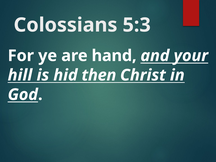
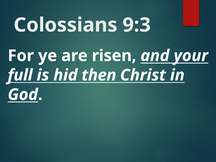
5:3: 5:3 -> 9:3 (137, 25)
hand: hand -> risen (114, 56)
hill: hill -> full (20, 75)
